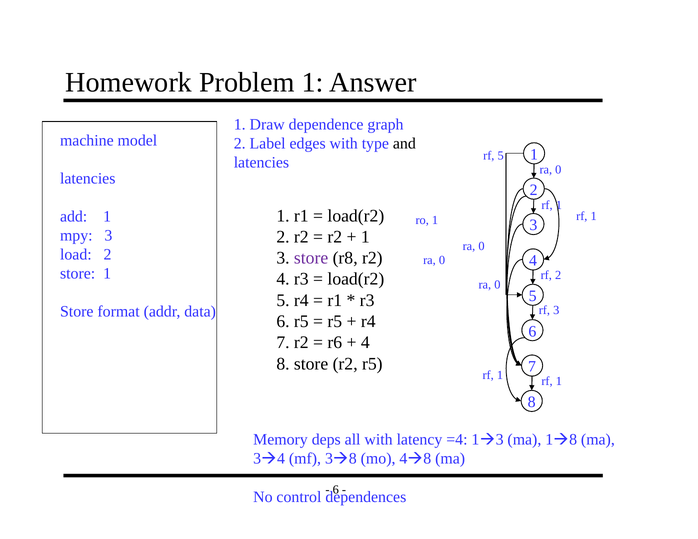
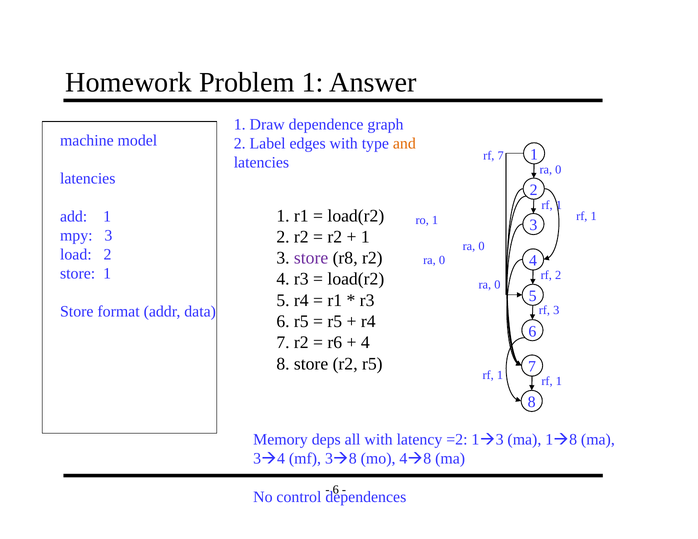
and colour: black -> orange (404, 144)
rf 5: 5 -> 7 (501, 156)
=4: =4 -> =2 (457, 440)
